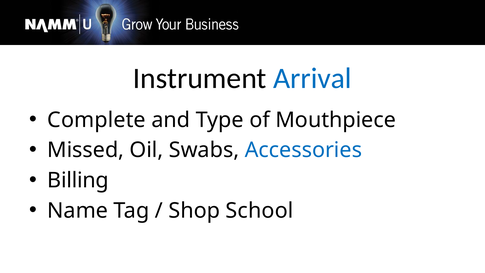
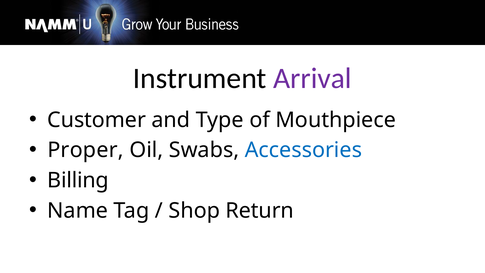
Arrival colour: blue -> purple (312, 78)
Complete: Complete -> Customer (97, 120)
Missed: Missed -> Proper (86, 150)
School: School -> Return (260, 210)
